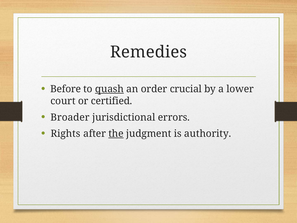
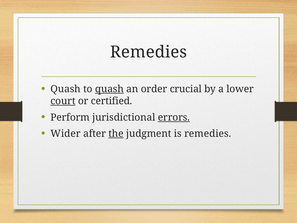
Before: Before -> Quash (66, 89)
court underline: none -> present (63, 101)
Broader: Broader -> Perform (70, 117)
errors underline: none -> present (174, 117)
Rights: Rights -> Wider (66, 134)
is authority: authority -> remedies (208, 134)
